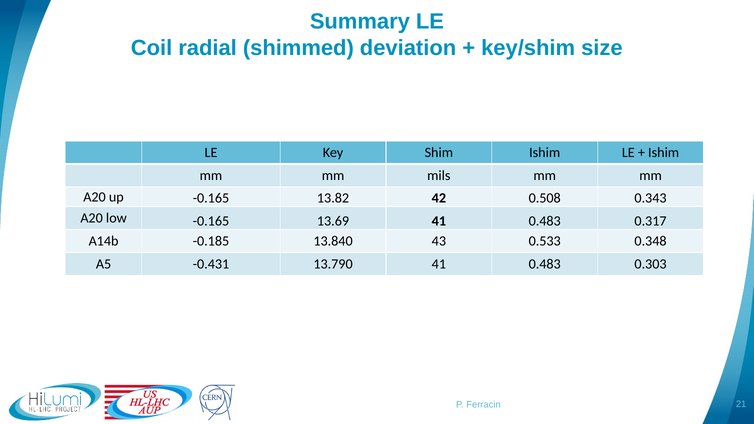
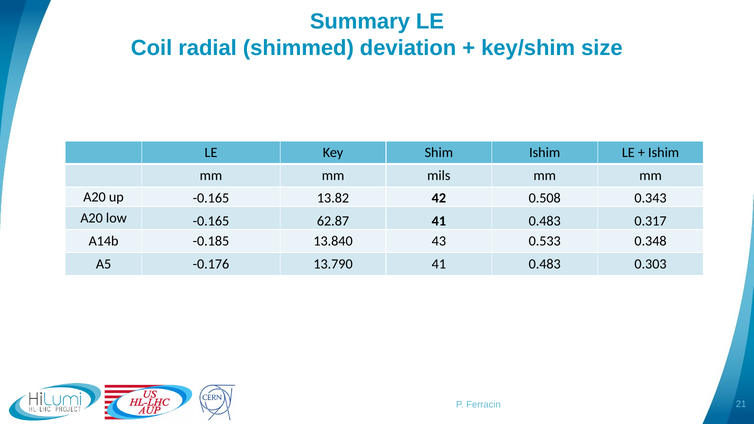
13.69: 13.69 -> 62.87 (333, 221)
-0.431: -0.431 -> -0.176 (211, 264)
